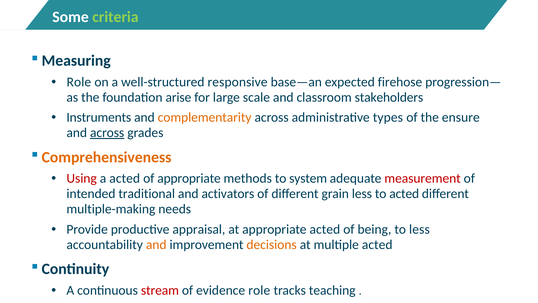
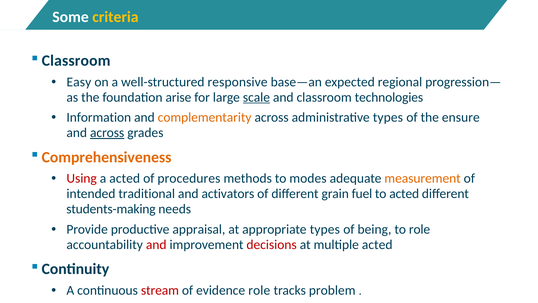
criteria colour: light green -> yellow (115, 17)
Measuring: Measuring -> Classroom (76, 61)
Role: Role -> Easy (79, 82)
firehose: firehose -> regional (400, 82)
scale underline: none -> present (256, 97)
stakeholders: stakeholders -> technologies (389, 97)
Instruments: Instruments -> Information (99, 117)
of appropriate: appropriate -> procedures (189, 178)
system: system -> modes (308, 178)
measurement colour: red -> orange (423, 178)
grain less: less -> fuel (362, 194)
multiple-making: multiple-making -> students-making (111, 209)
appropriate acted: acted -> types (325, 229)
to less: less -> role (420, 229)
and colour: orange -> red (156, 244)
decisions colour: orange -> red (272, 244)
teaching: teaching -> problem (332, 290)
